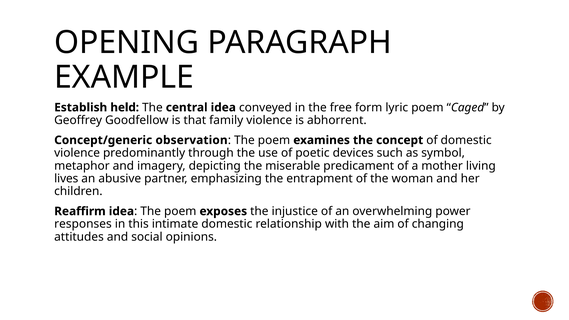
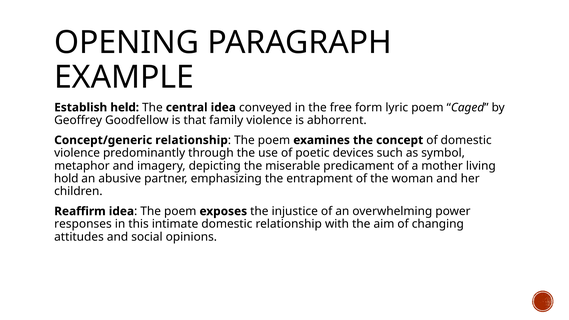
Concept/generic observation: observation -> relationship (192, 140)
lives: lives -> hold (66, 179)
